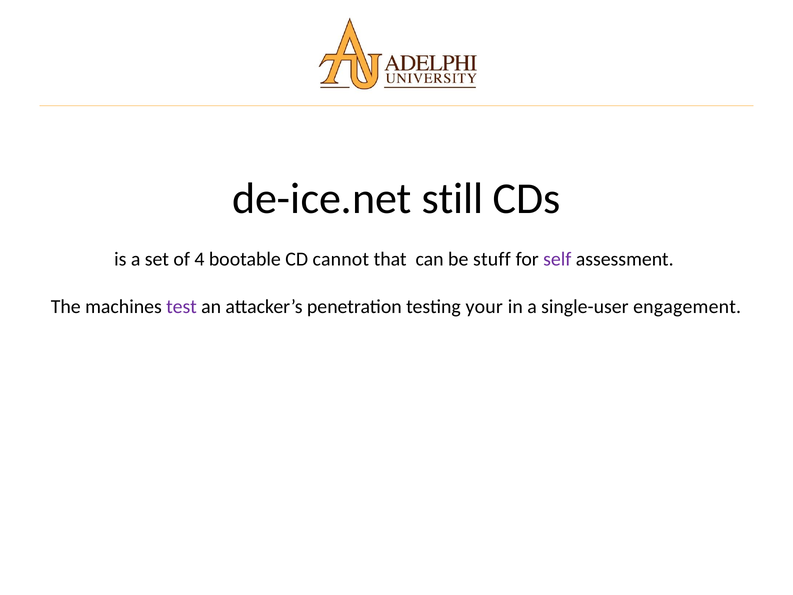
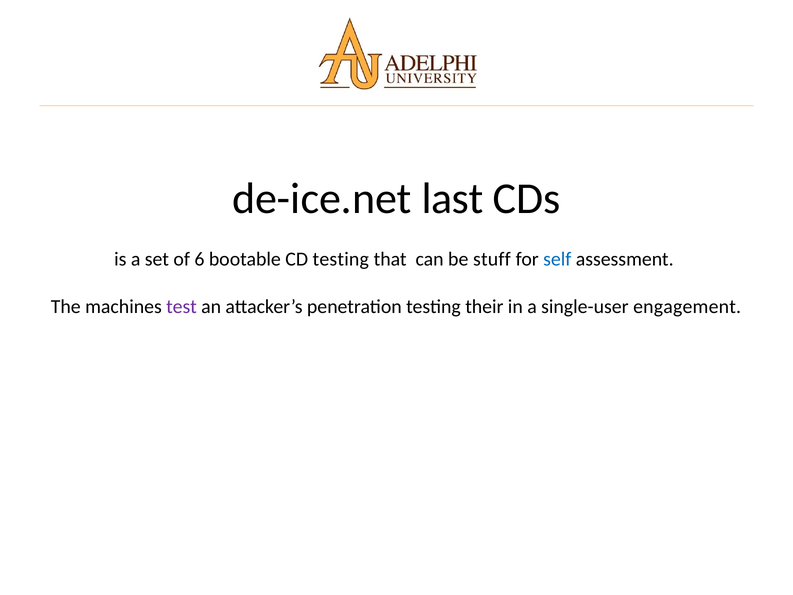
still: still -> last (452, 199)
4: 4 -> 6 (199, 259)
CD cannot: cannot -> testing (341, 259)
self colour: purple -> blue (557, 259)
your: your -> their (484, 307)
